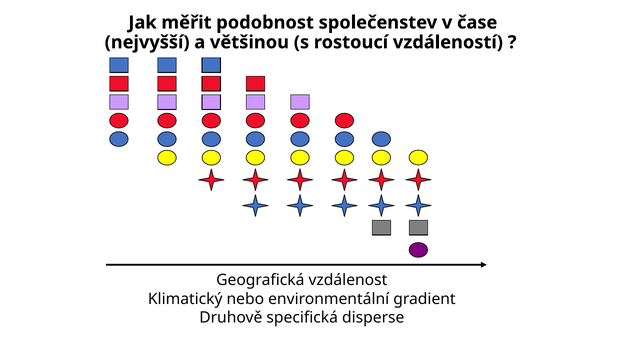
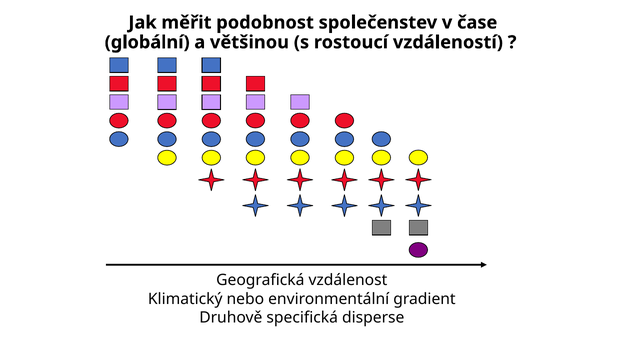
nejvyšší: nejvyšší -> globální (147, 42)
